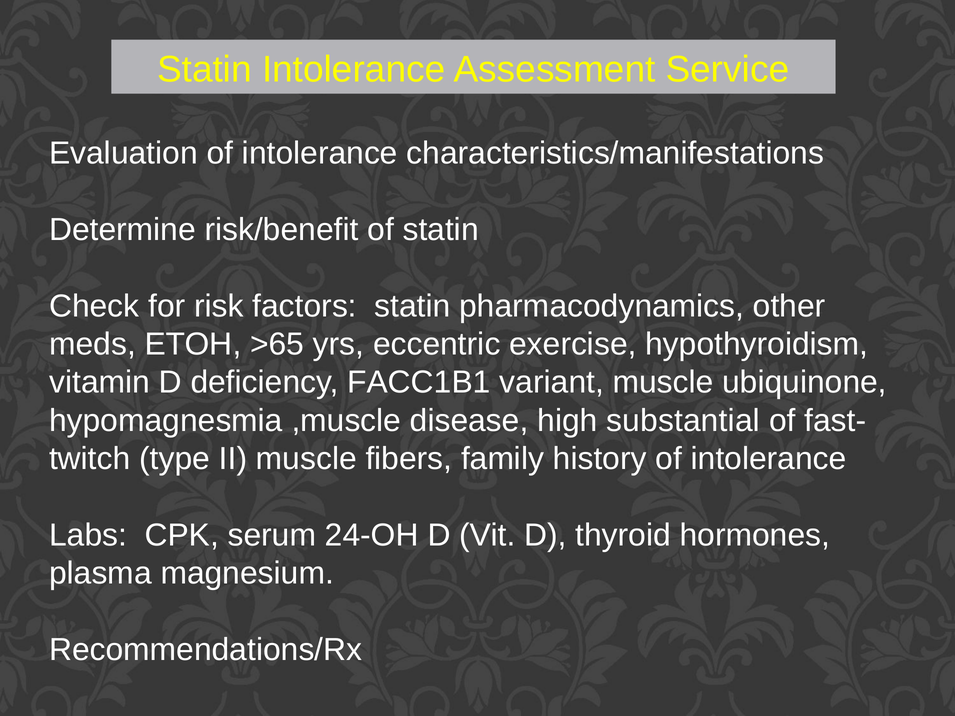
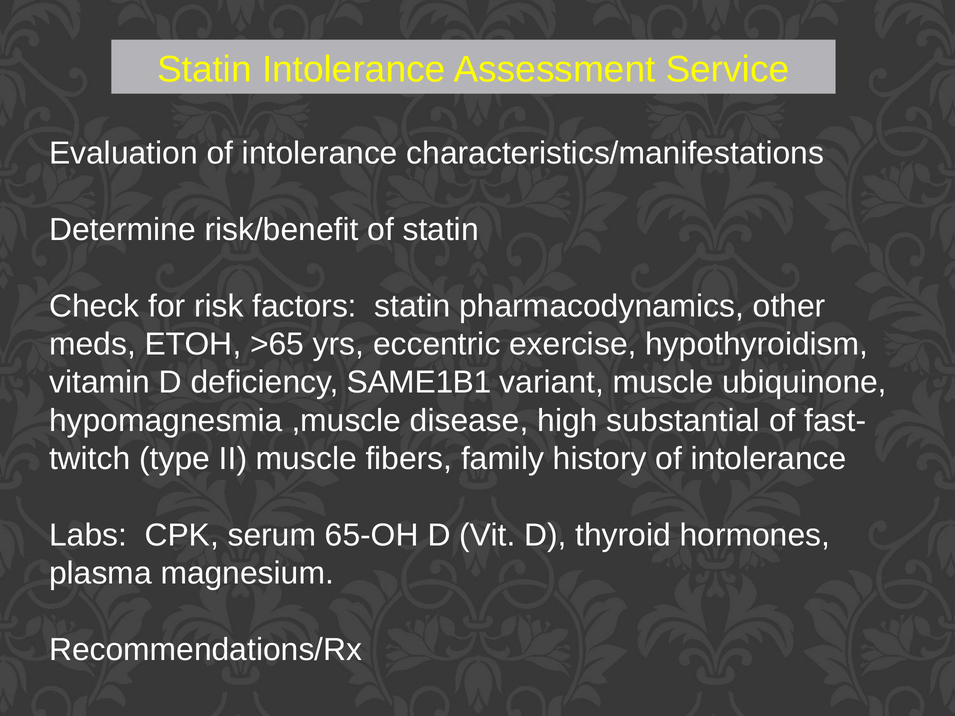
FACC1B1: FACC1B1 -> SAME1B1 (419, 383)
24-OH: 24-OH -> 65-OH (372, 535)
